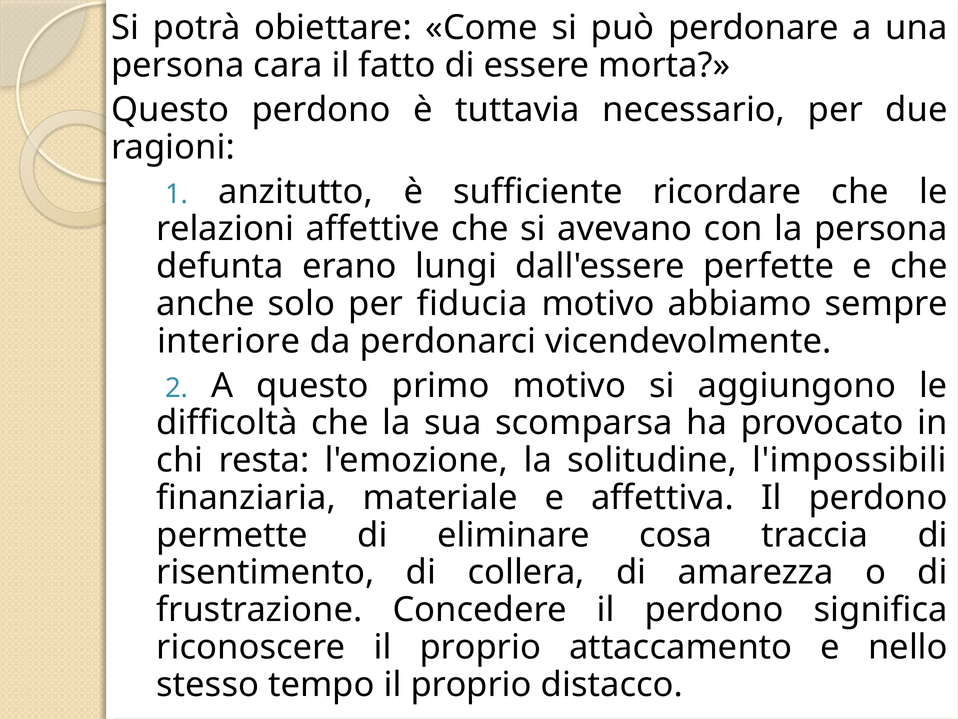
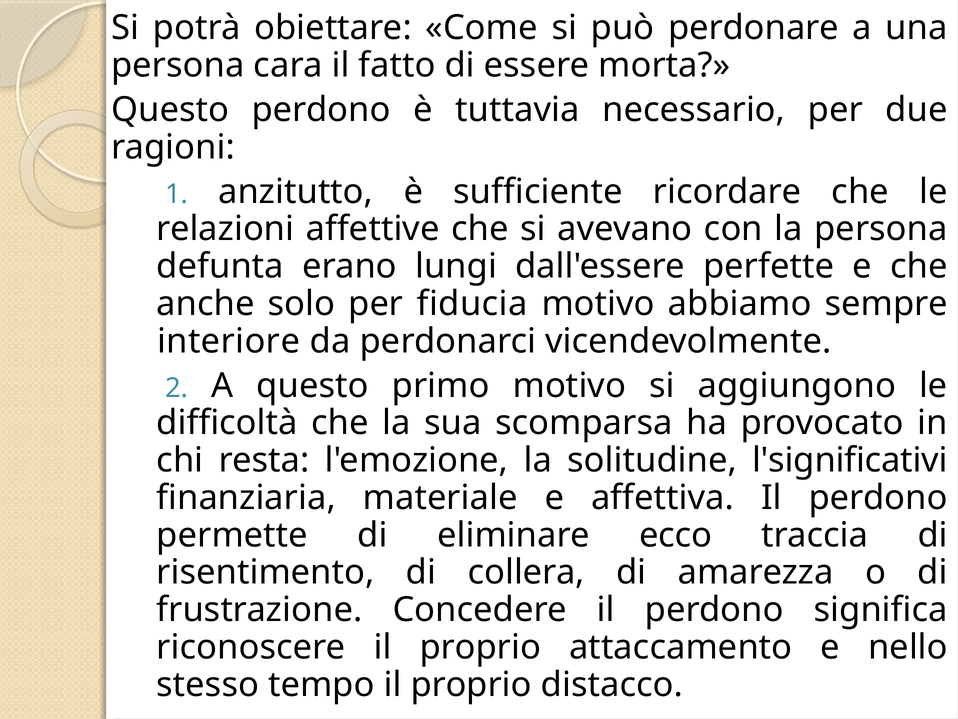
l'impossibili: l'impossibili -> l'significativi (850, 460)
cosa: cosa -> ecco (676, 535)
